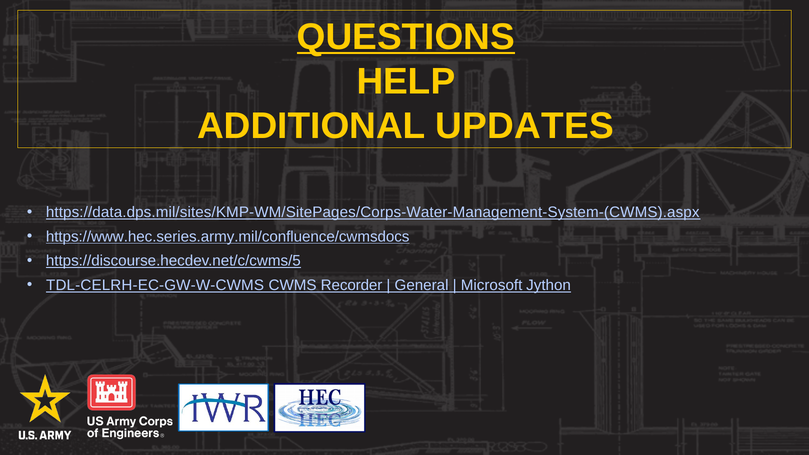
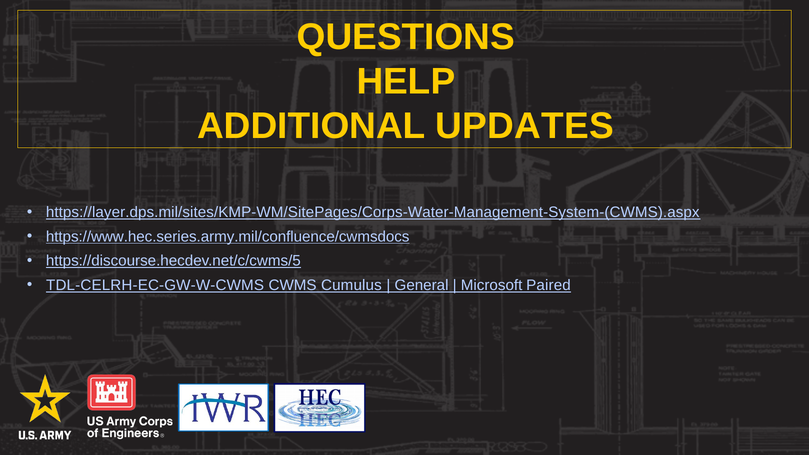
QUESTIONS underline: present -> none (406, 37)
https://data.dps.mil/sites/KMP-WM/SitePages/Corps-Water-Management-System-(CWMS).aspx: https://data.dps.mil/sites/KMP-WM/SitePages/Corps-Water-Management-System-(CWMS).aspx -> https://layer.dps.mil/sites/KMP-WM/SitePages/Corps-Water-Management-System-(CWMS).aspx (373, 212)
Recorder: Recorder -> Cumulus (351, 285)
Jython: Jython -> Paired (548, 285)
